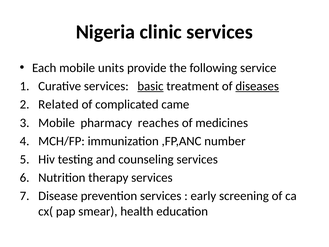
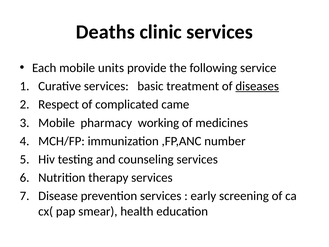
Nigeria: Nigeria -> Deaths (105, 32)
basic underline: present -> none (150, 86)
Related: Related -> Respect (59, 104)
reaches: reaches -> working (158, 123)
